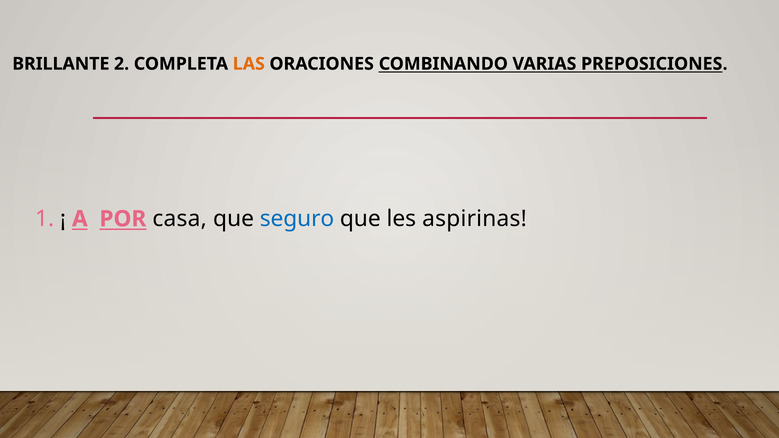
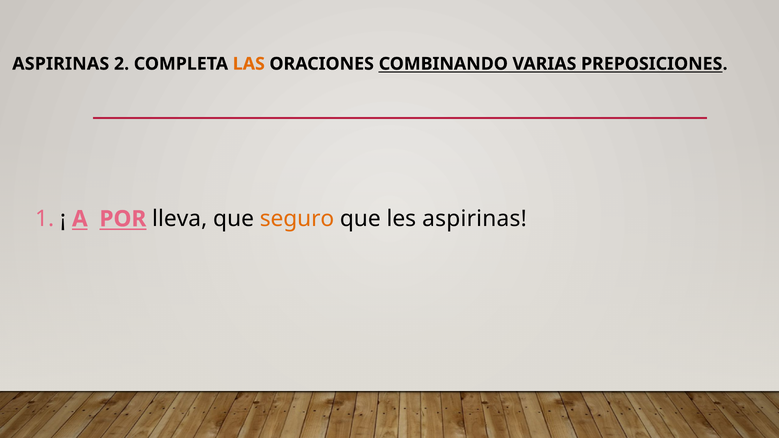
BRILLANTE: BRILLANTE -> ASPIRINAS (61, 64)
casa: casa -> lleva (180, 219)
seguro colour: blue -> orange (297, 219)
